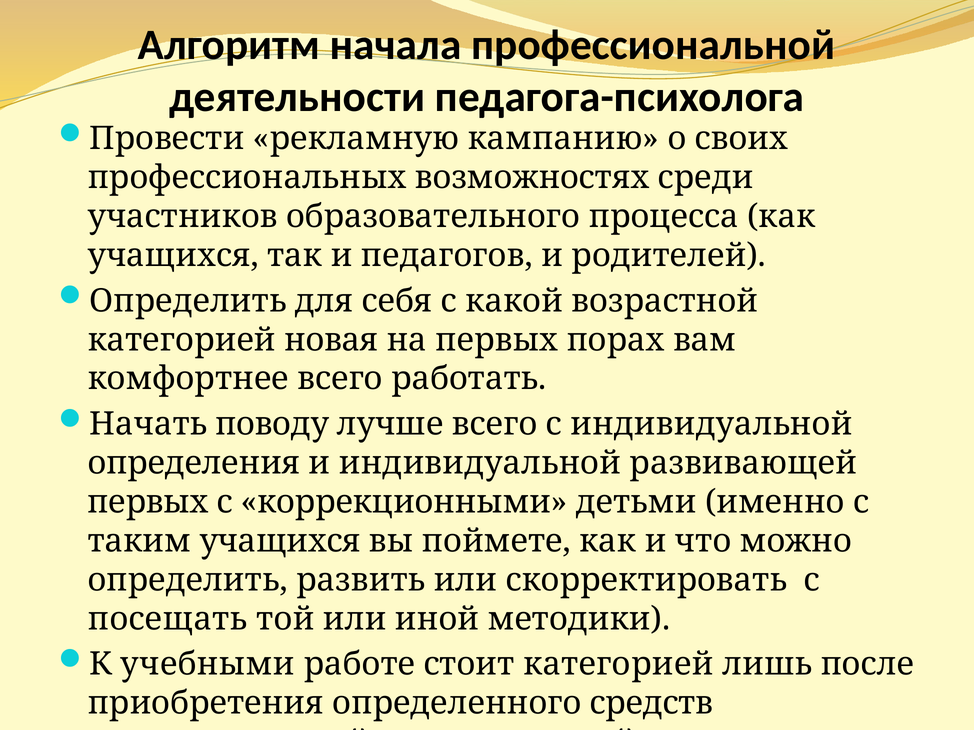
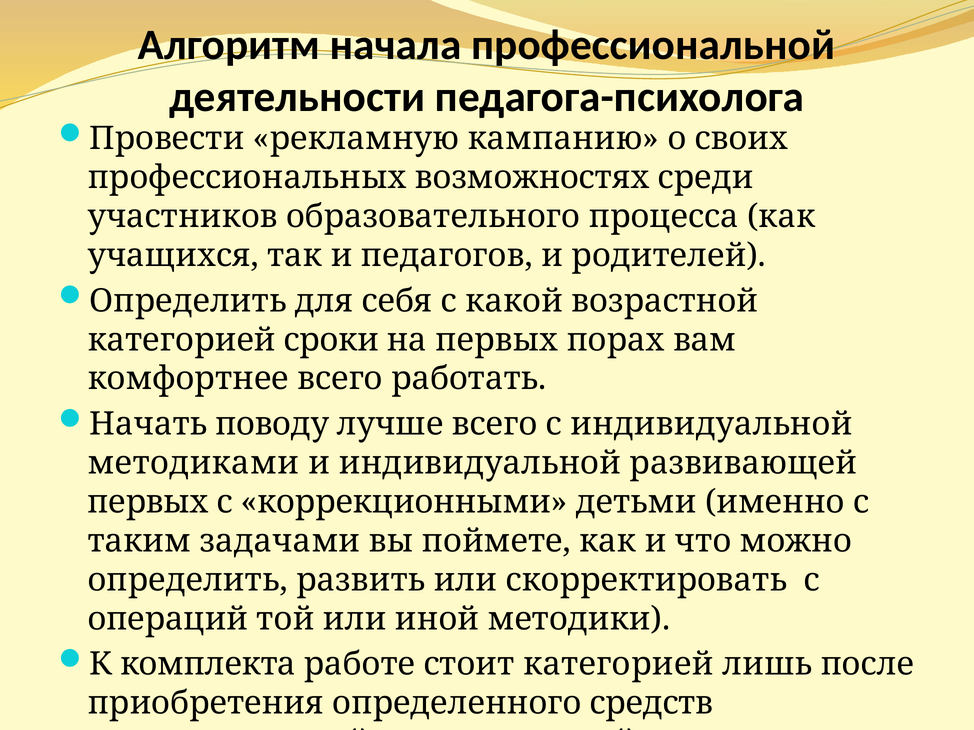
новая: новая -> сроки (331, 340)
определения: определения -> методиками (194, 463)
таким учащихся: учащихся -> задачами (280, 541)
посещать: посещать -> операций (168, 619)
учебными: учебными -> комплекта (208, 665)
